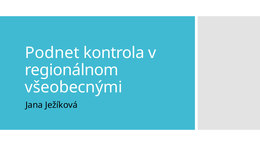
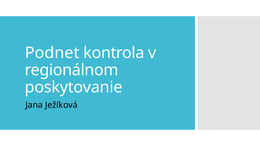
všeobecnými: všeobecnými -> poskytovanie (74, 87)
